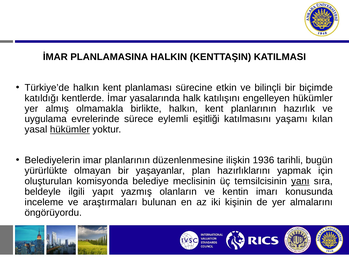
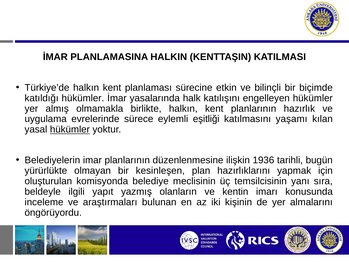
katıldığı kentlerde: kentlerde -> hükümler (83, 98)
yaşayanlar: yaşayanlar -> kesinleşen (160, 171)
yanı underline: present -> none (300, 181)
